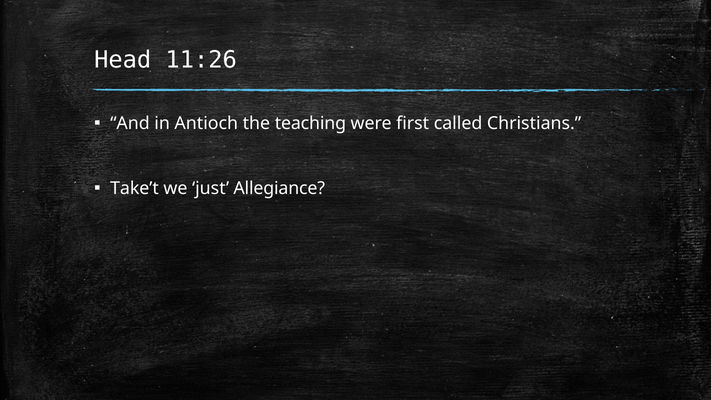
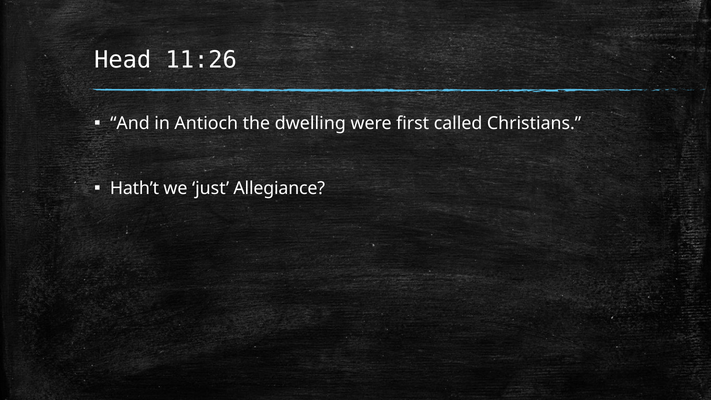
teaching: teaching -> dwelling (310, 123)
Take’t: Take’t -> Hath’t (135, 188)
